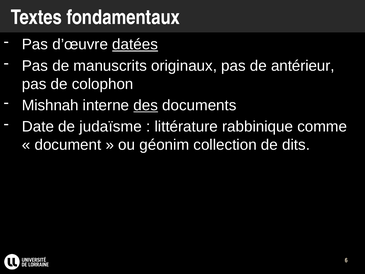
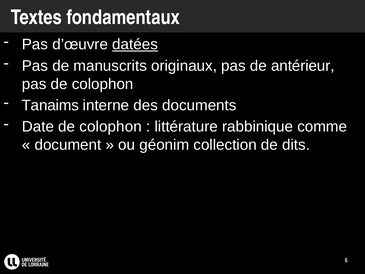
Mishnah: Mishnah -> Tanaims (50, 105)
des underline: present -> none (146, 105)
Date de judaïsme: judaïsme -> colophon (111, 127)
